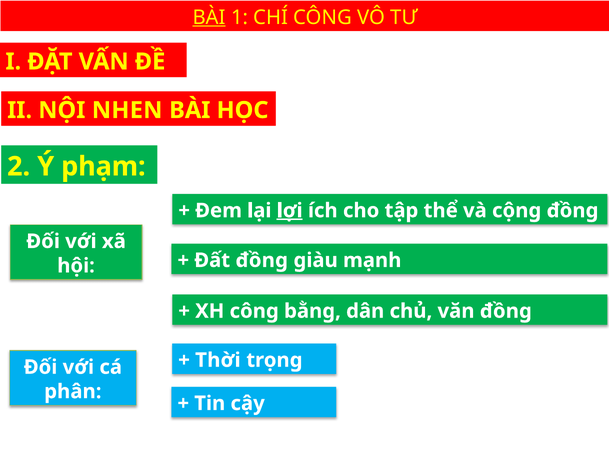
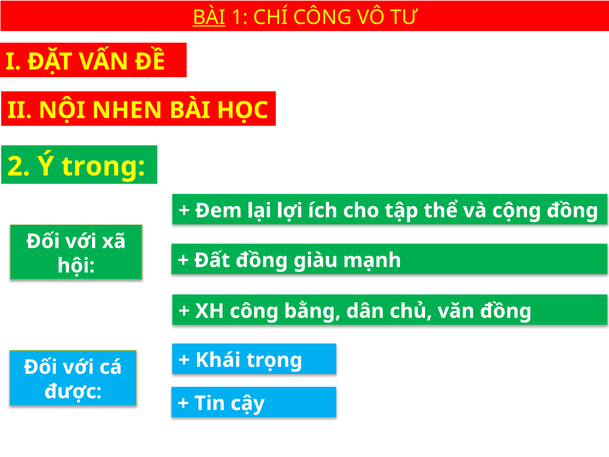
phạm: phạm -> trong (103, 166)
lợi underline: present -> none (290, 210)
Thời: Thời -> Khái (218, 360)
phân: phân -> được (73, 391)
